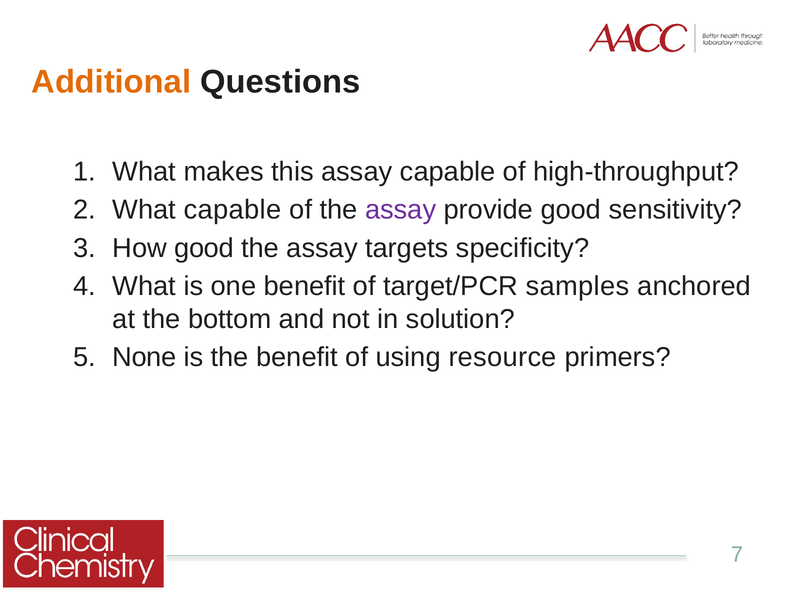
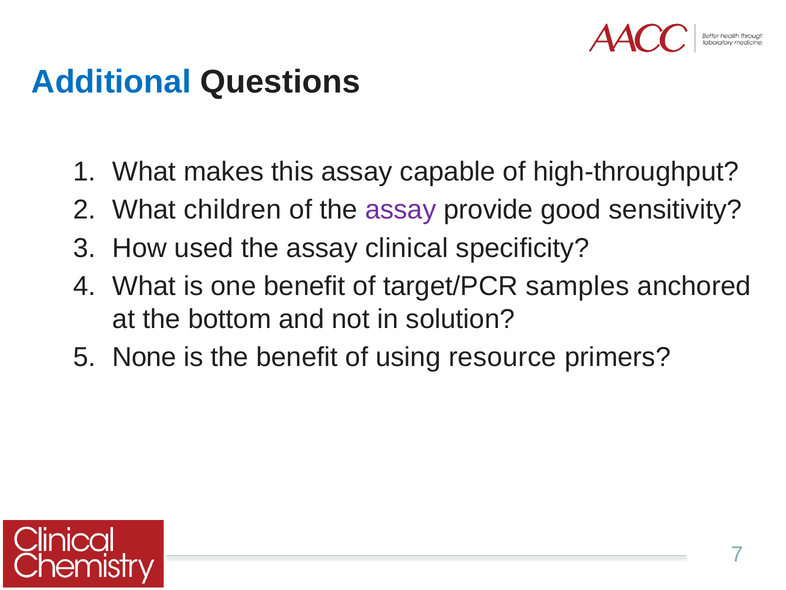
Additional colour: orange -> blue (111, 82)
What capable: capable -> children (233, 210)
How good: good -> used (204, 248)
targets: targets -> clinical (407, 248)
